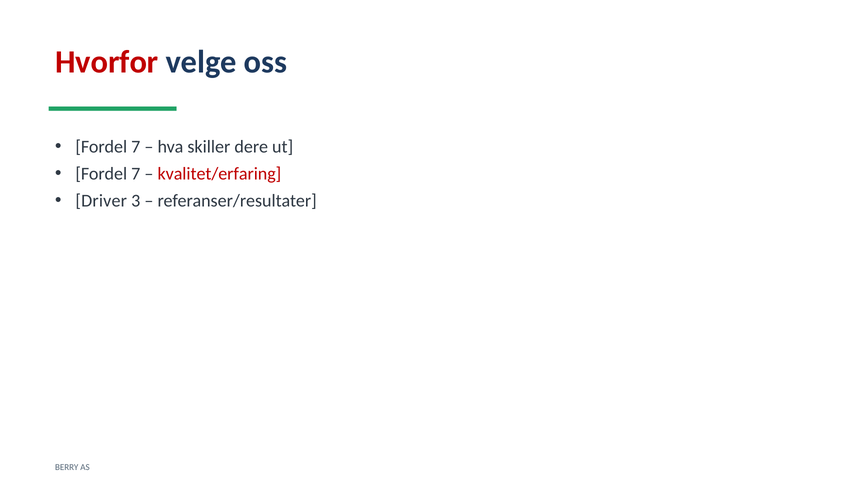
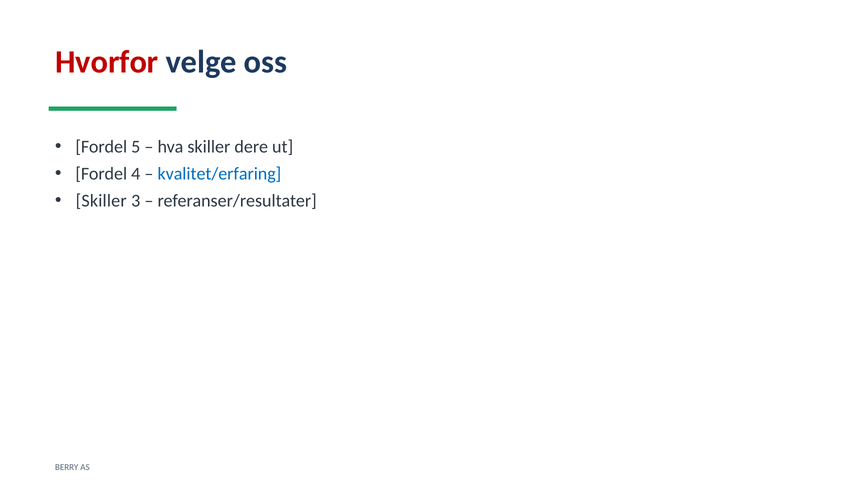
7: 7 -> 5 (136, 147)
7: 7 -> 4 (136, 174)
kvalitet/erfaring colour: red -> blue (219, 174)
Driver: Driver -> Skiller (101, 201)
